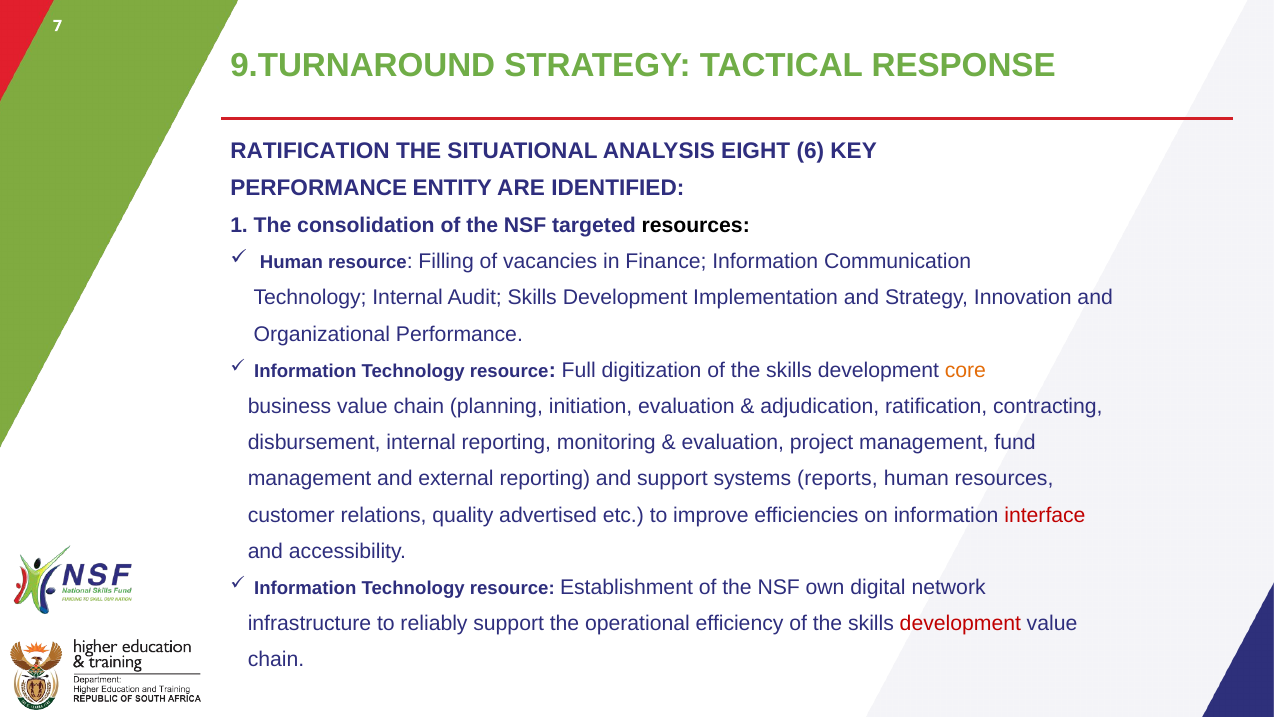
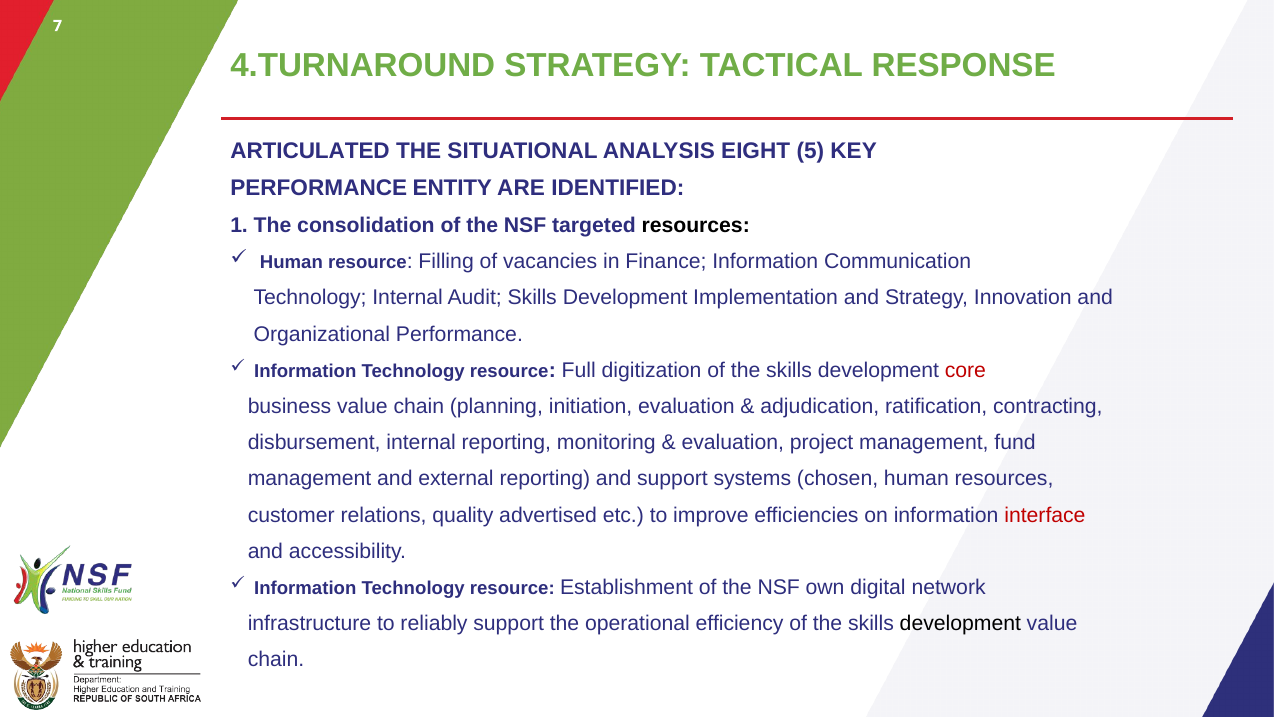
9.TURNAROUND: 9.TURNAROUND -> 4.TURNAROUND (363, 66)
RATIFICATION: RATIFICATION -> ARTICULATED (310, 151)
6: 6 -> 5 (810, 151)
core colour: orange -> red (965, 370)
reports: reports -> chosen (838, 479)
development colour: red -> black (960, 623)
